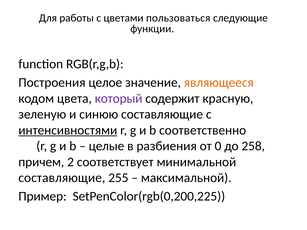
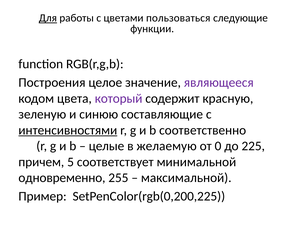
Для underline: none -> present (48, 18)
являющееся colour: orange -> purple (219, 83)
разбиения: разбиения -> желаемую (167, 146)
258: 258 -> 225 (253, 146)
2: 2 -> 5 (71, 162)
составляющие: составляющие -> одновременно (62, 178)
